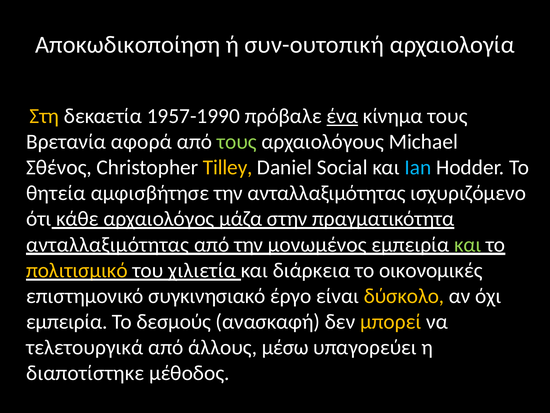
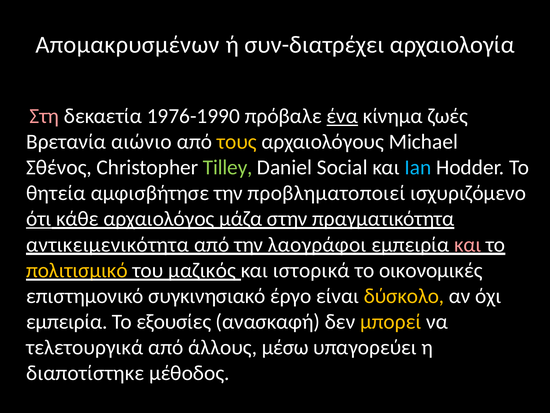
Αποκωδικοποίηση: Αποκωδικοποίηση -> Απομακρυσμένων (128, 45)
συν-ουτοπική: συν-ουτοπική -> συν-διατρέχει (314, 45)
Στη colour: yellow -> pink (44, 116)
1957-1990: 1957-1990 -> 1976-1990 (193, 116)
κίνημα τους: τους -> ζωές (448, 116)
αφορά: αφορά -> αιώνιο (141, 142)
τους colour: light green -> yellow (237, 142)
Tilley colour: yellow -> light green (228, 167)
την ανταλλαξιμότητας: ανταλλαξιμότητας -> προβληματοποιεί (326, 193)
ότι underline: none -> present (39, 219)
ανταλλαξιμότητας: ανταλλαξιμότητας -> αντικειμενικότητα (108, 244)
μονωμένος: μονωμένος -> λαογράφοι (317, 244)
και colour: light green -> pink (468, 244)
χιλιετία: χιλιετία -> μαζικός (202, 270)
διάρκεια: διάρκεια -> ιστορικά (311, 270)
δεσμούς: δεσμούς -> εξουσίες (174, 321)
